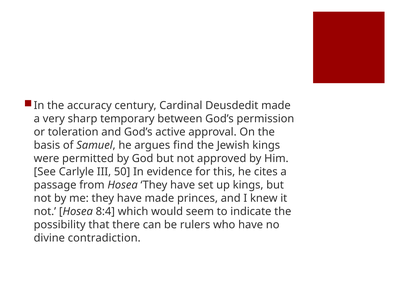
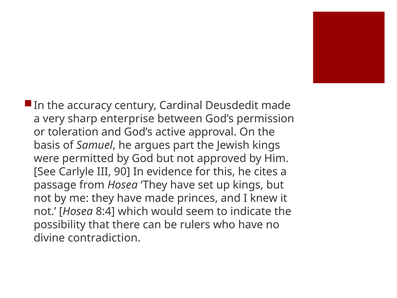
temporary: temporary -> enterprise (127, 119)
find: find -> part (184, 145)
50: 50 -> 90 (122, 172)
